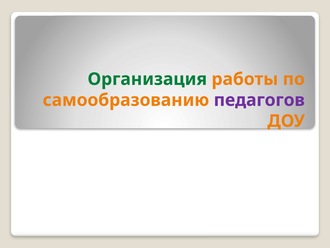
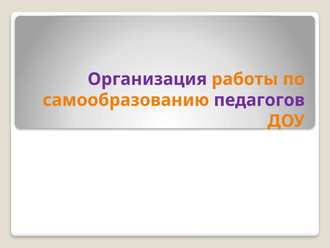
Организация colour: green -> purple (147, 79)
